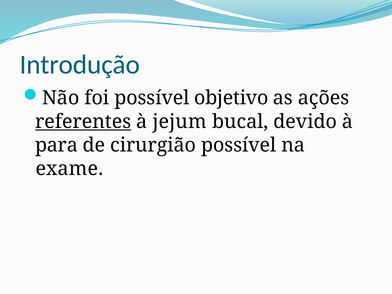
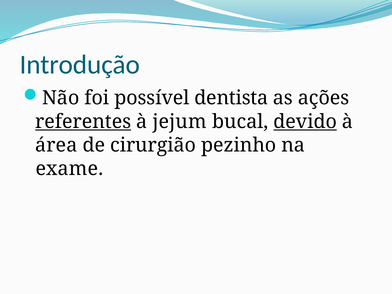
objetivo: objetivo -> dentista (231, 98)
devido underline: none -> present (305, 122)
para: para -> área (56, 145)
cirurgião possível: possível -> pezinho (239, 145)
